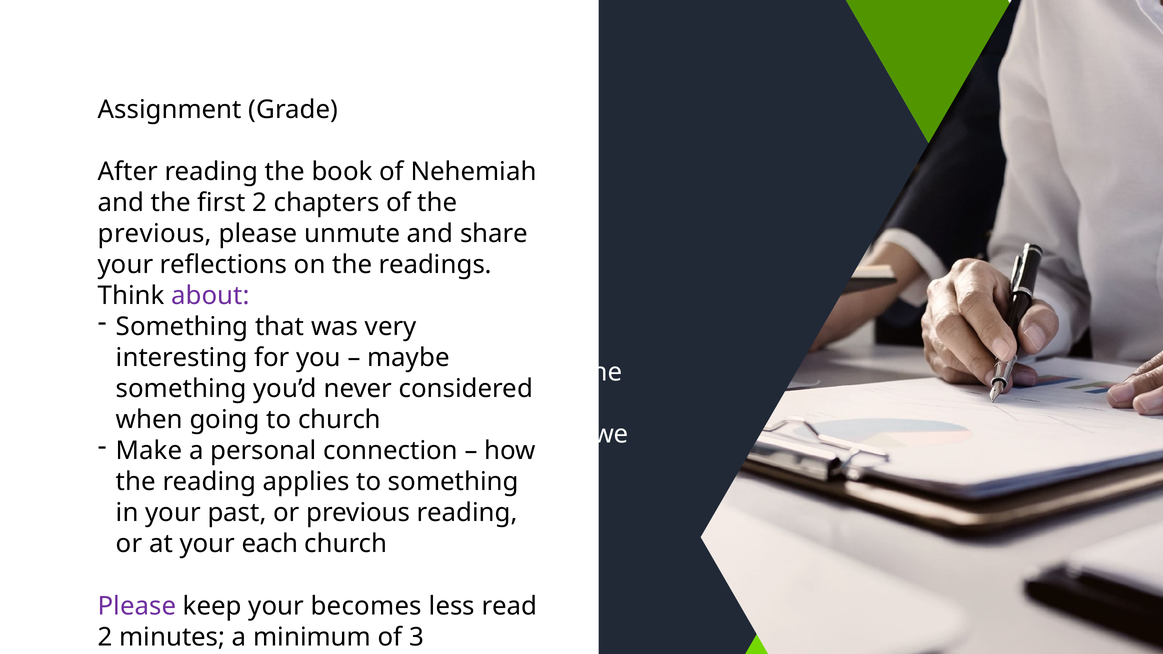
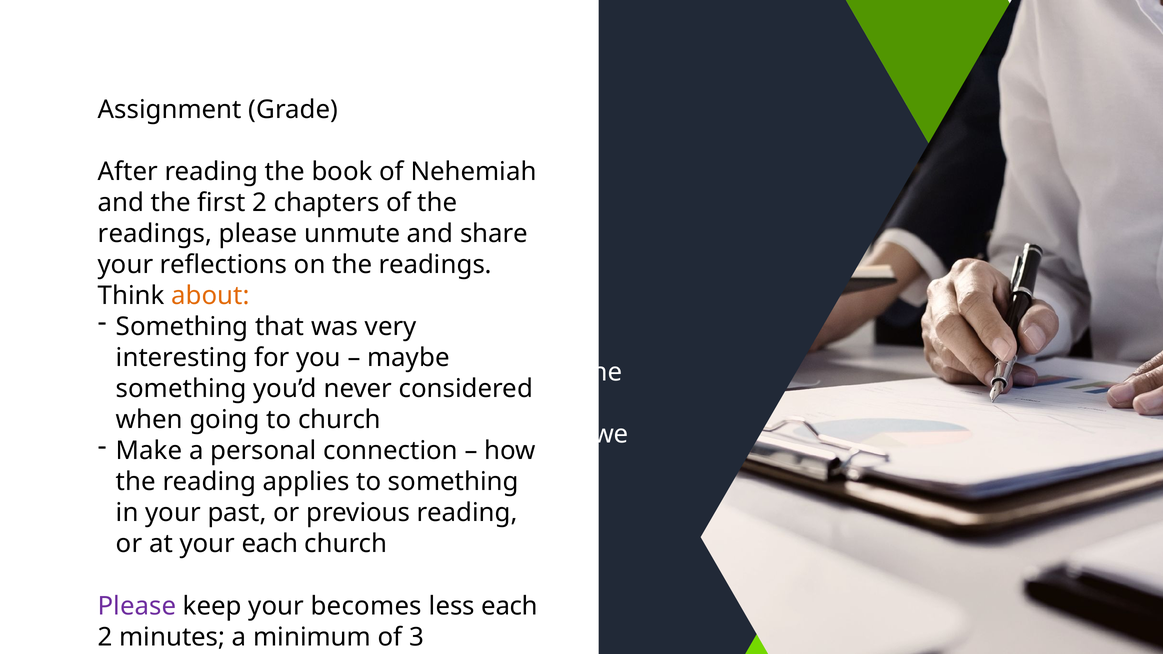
previous: previous -> readings (155, 234)
about colour: purple -> orange (210, 296)
less read: read -> each (510, 606)
